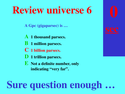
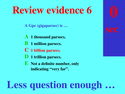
universe: universe -> evidence (65, 10)
sec underline: present -> none (112, 29)
Sure: Sure -> Less (17, 84)
